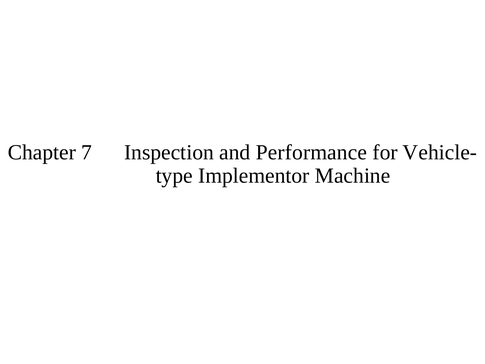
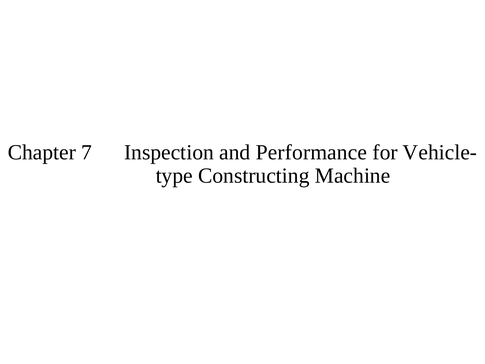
Implementor: Implementor -> Constructing (254, 175)
